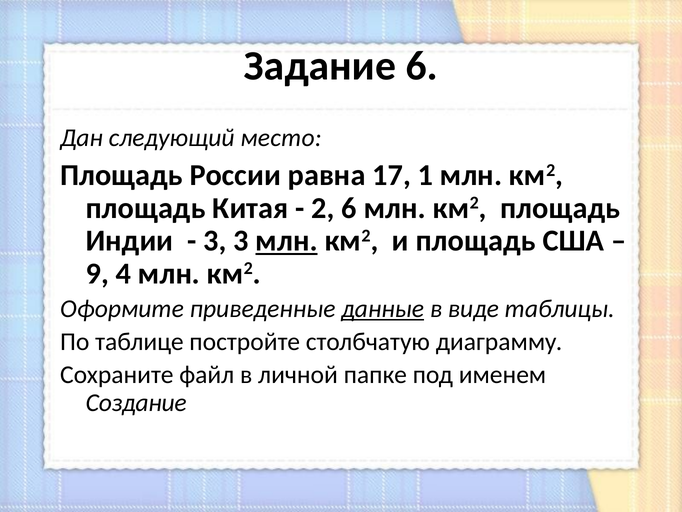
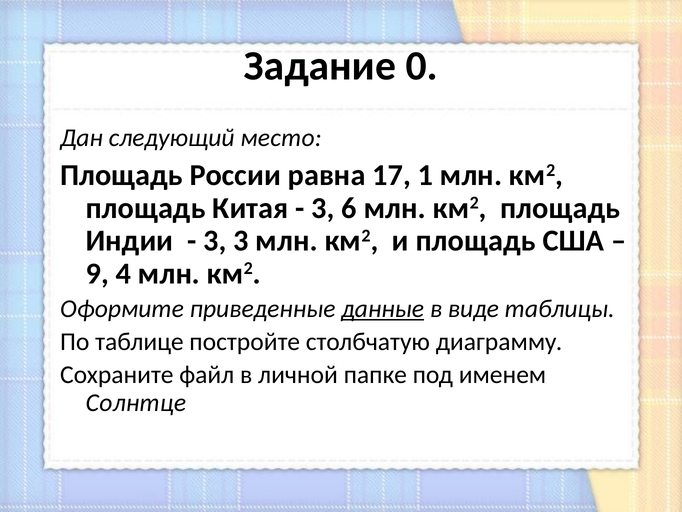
Задание 6: 6 -> 0 (422, 66)
2: 2 -> 3 (323, 208)
млн underline: present -> none (287, 241)
Создание: Создание -> Солнтце (136, 402)
